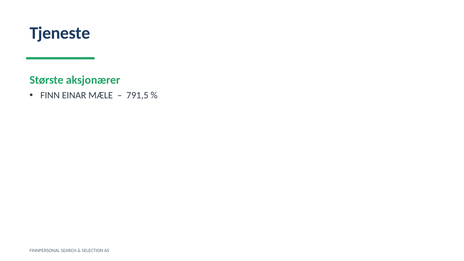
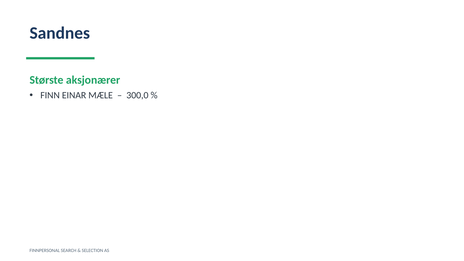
Tjeneste: Tjeneste -> Sandnes (60, 33)
791,5: 791,5 -> 300,0 (137, 95)
